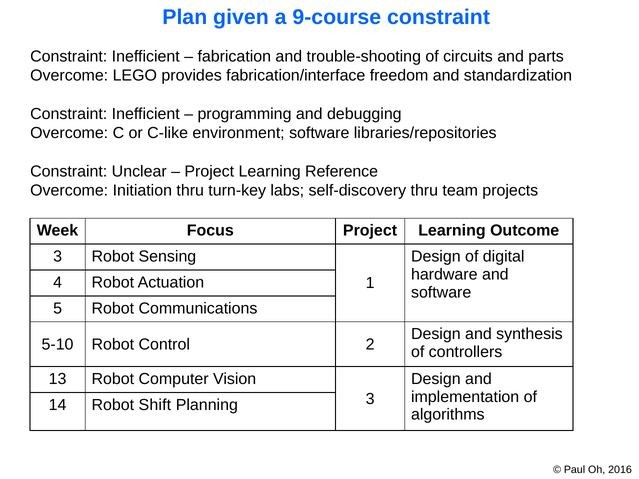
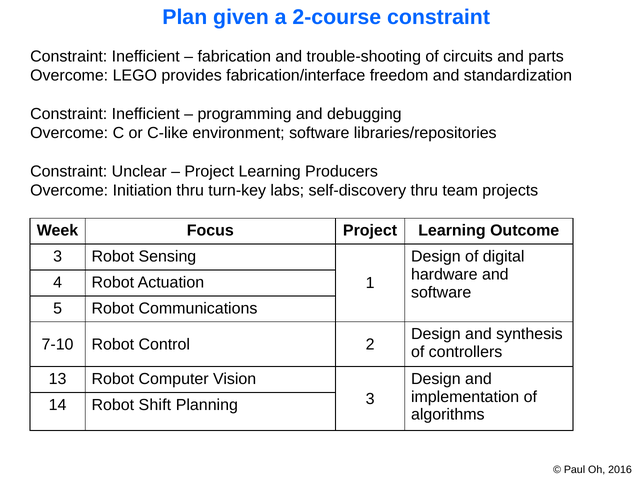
9-course: 9-course -> 2-course (337, 17)
Reference: Reference -> Producers (342, 171)
5-10: 5-10 -> 7-10 (58, 345)
